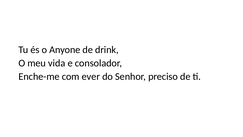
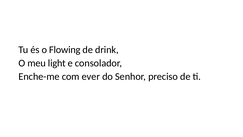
Anyone: Anyone -> Flowing (65, 50)
vida: vida -> light (57, 63)
